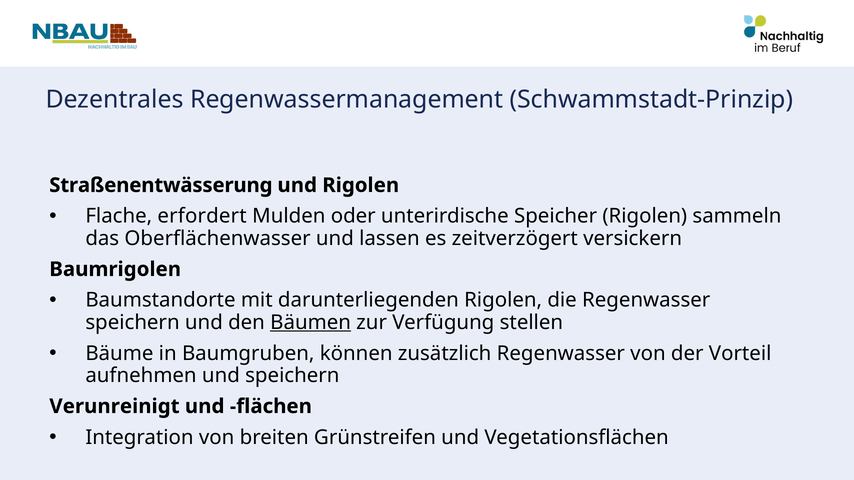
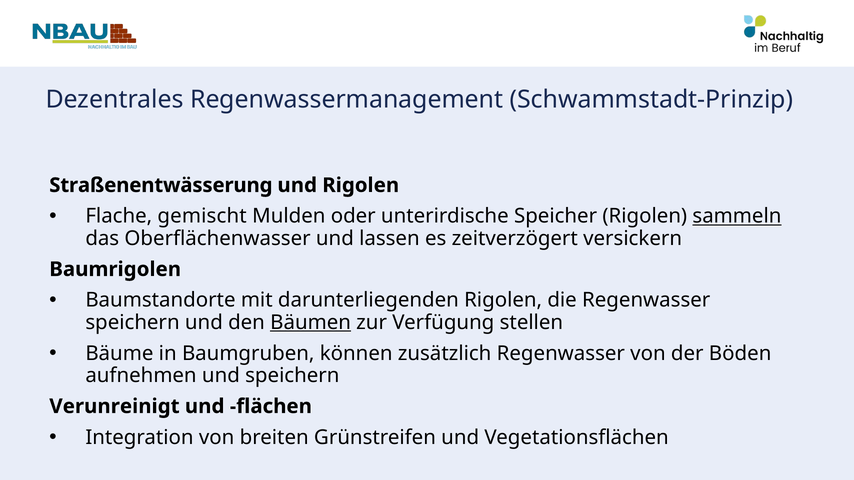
erfordert: erfordert -> gemischt (202, 216)
sammeln underline: none -> present (737, 216)
Vorteil: Vorteil -> Böden (740, 354)
